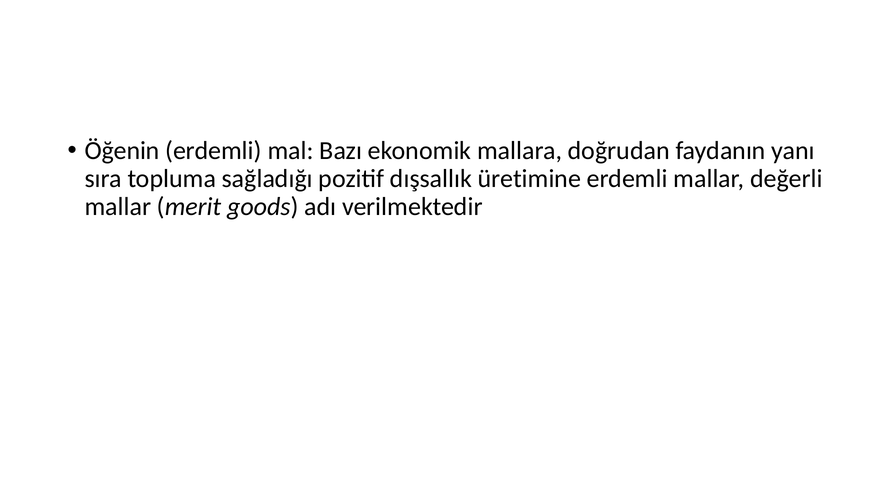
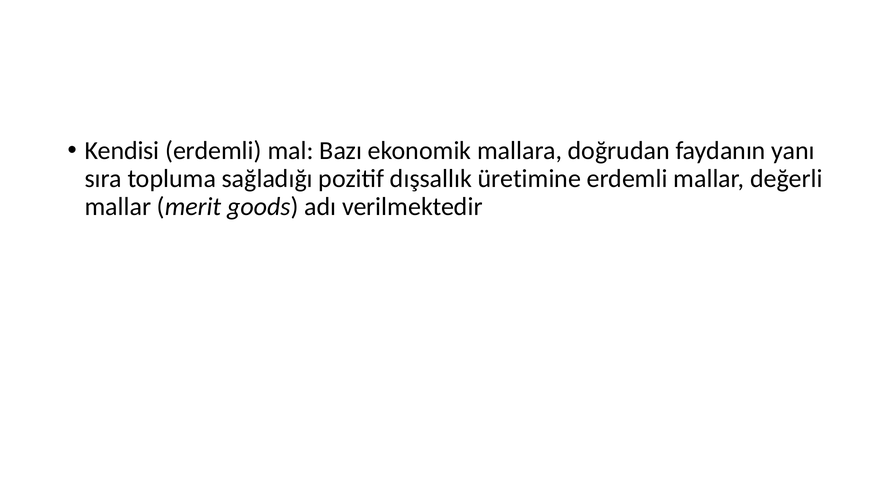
Öğenin: Öğenin -> Kendisi (122, 151)
